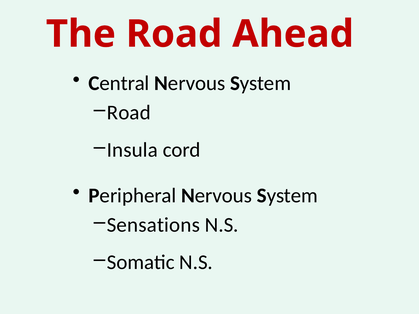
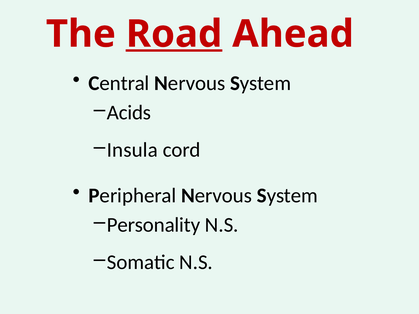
Road underline: none -> present (174, 34)
Road: Road -> Acids (129, 113)
Sensations: Sensations -> Personality (154, 225)
